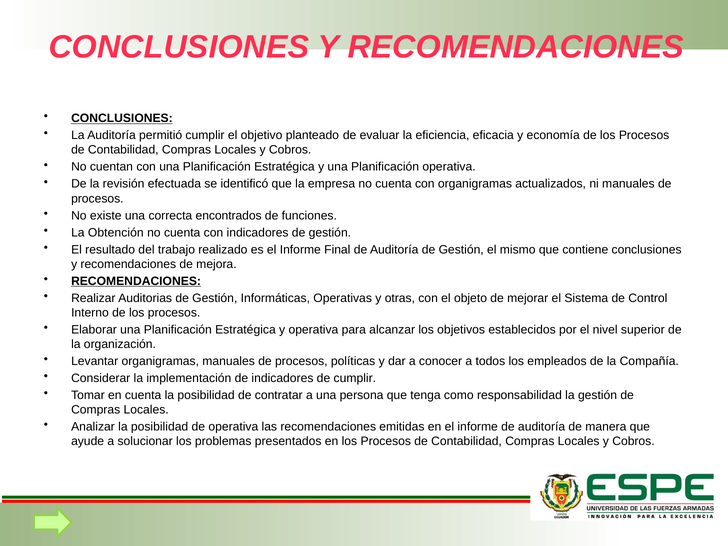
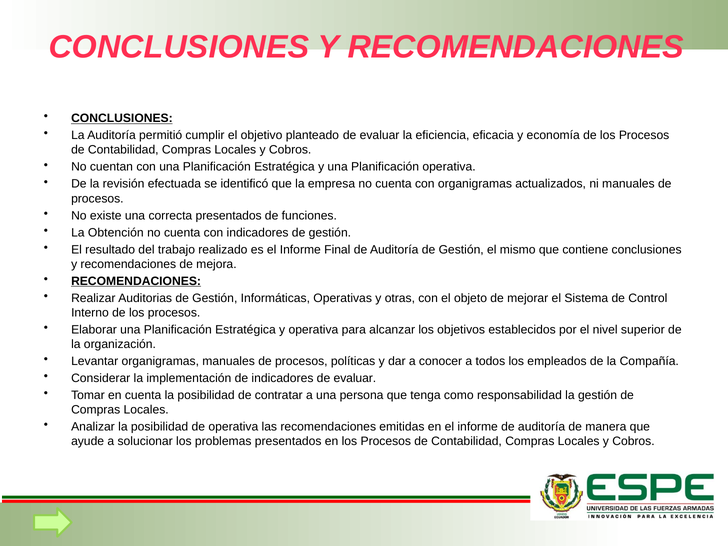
correcta encontrados: encontrados -> presentados (229, 216)
indicadores de cumplir: cumplir -> evaluar (355, 378)
